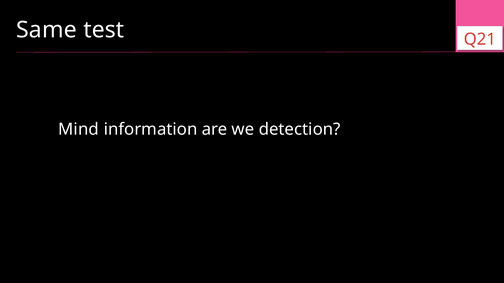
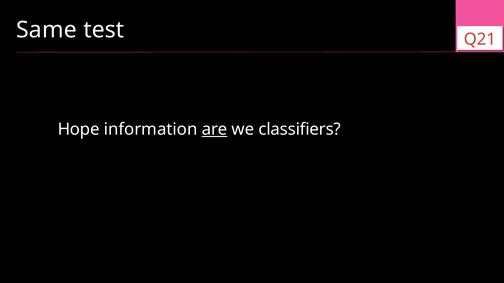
Mind: Mind -> Hope (79, 130)
are underline: none -> present (215, 130)
detection: detection -> classifiers (300, 130)
